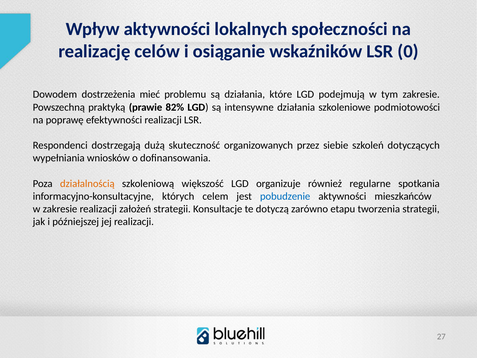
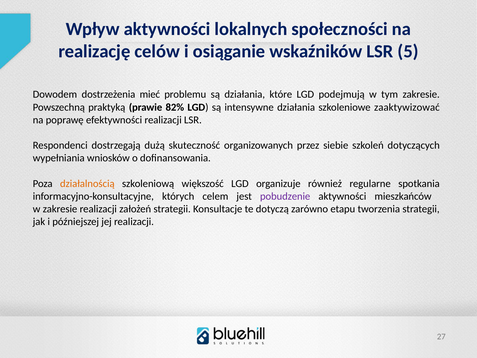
0: 0 -> 5 (408, 51)
podmiotowości: podmiotowości -> zaaktywizować (407, 107)
pobudzenie colour: blue -> purple (285, 196)
